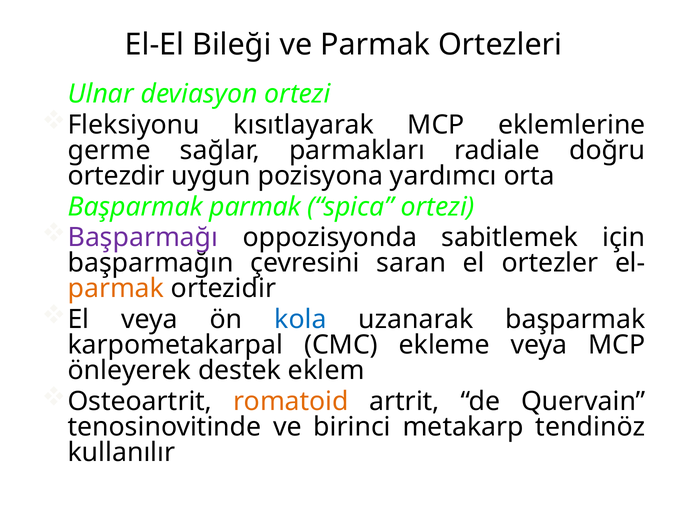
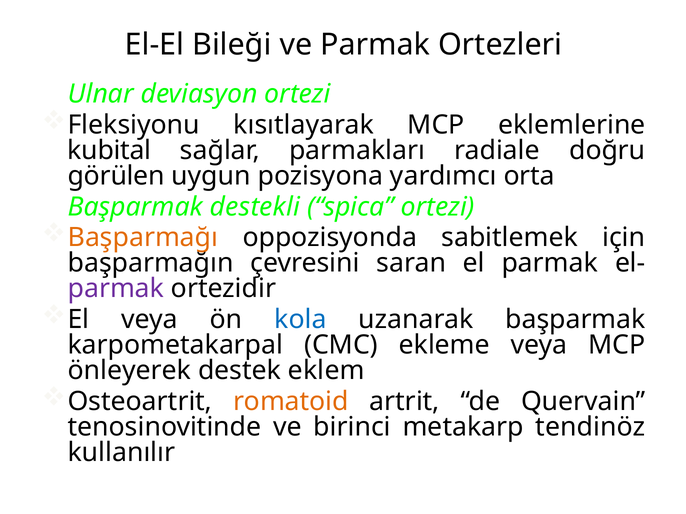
germe: germe -> kubital (109, 150)
ortezdir: ortezdir -> görülen (116, 176)
Başparmak parmak: parmak -> destekli (255, 207)
Başparmağı colour: purple -> orange (143, 238)
el ortezler: ortezler -> parmak (550, 263)
parmak colour: orange -> purple (116, 289)
